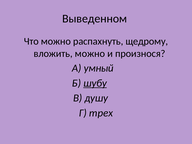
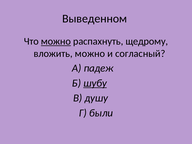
можно underline: none -> present (56, 41)
произнося: произнося -> согласный (140, 54)
умный: умный -> падеж (99, 68)
трех: трех -> были (101, 113)
